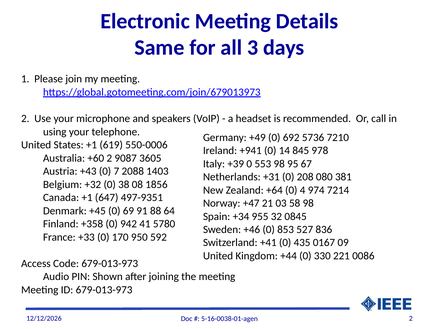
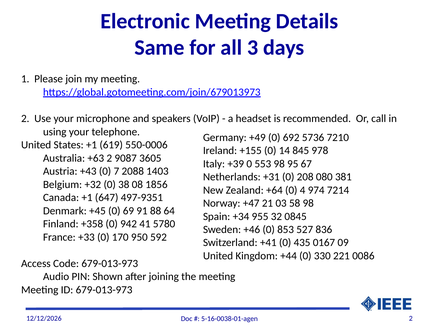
+941: +941 -> +155 (251, 151)
+60: +60 -> +63 (96, 158)
